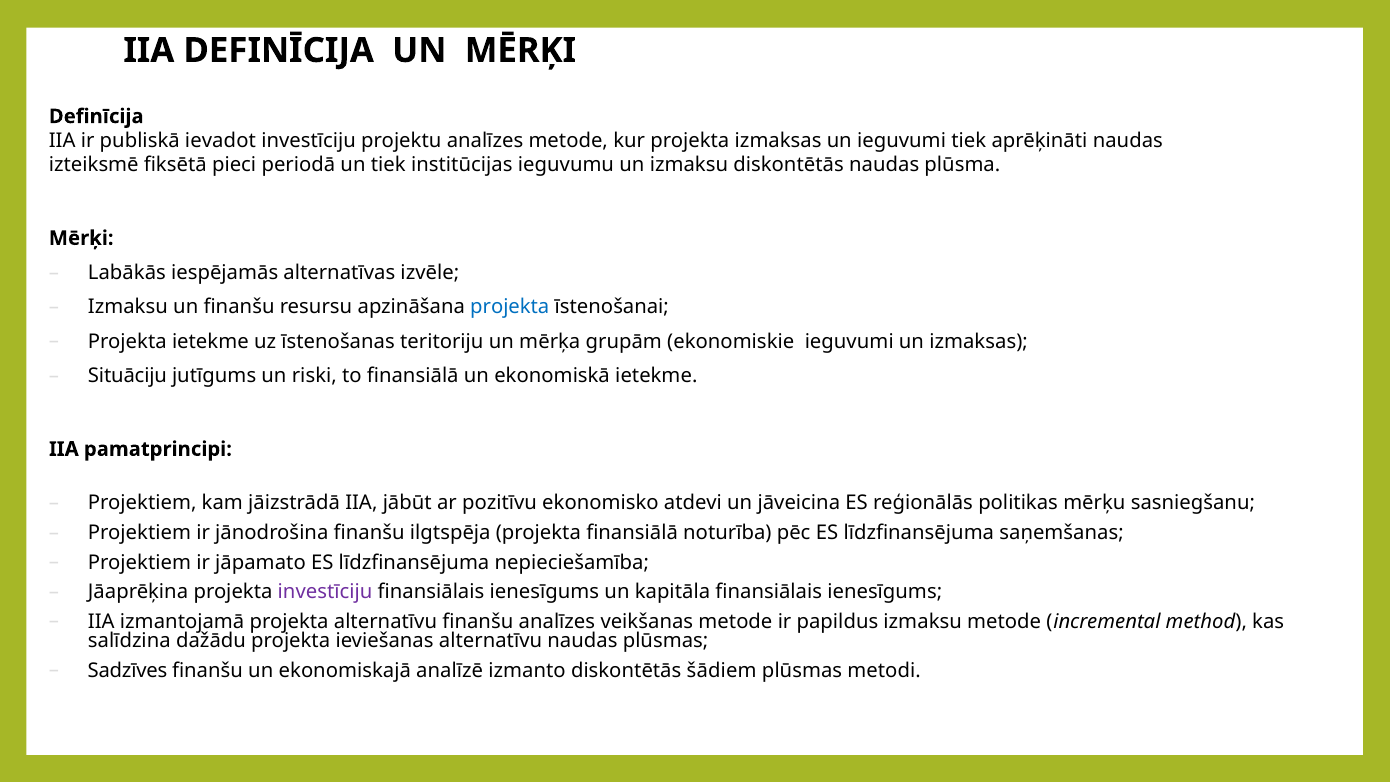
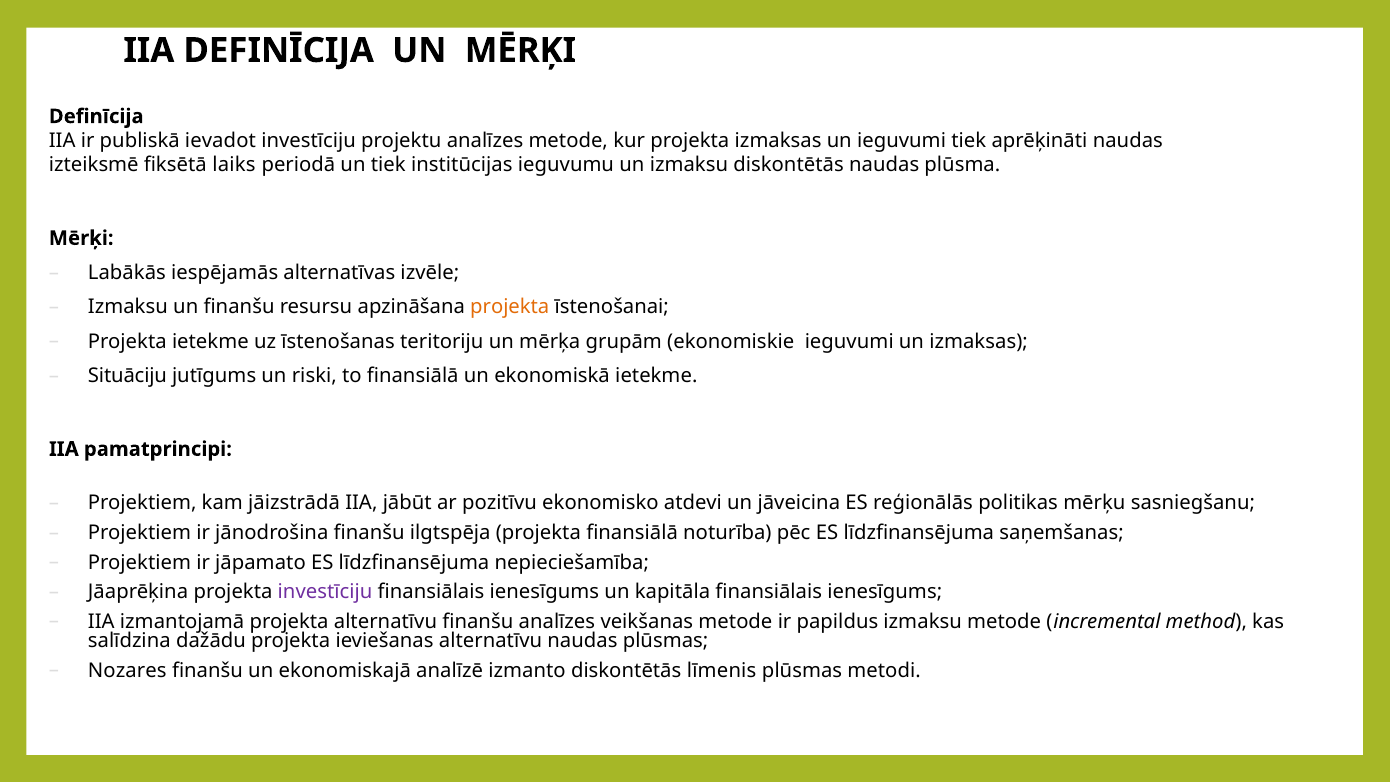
pieci: pieci -> laiks (234, 165)
projekta colour: blue -> orange (510, 307)
Sadzīves: Sadzīves -> Nozares (127, 671)
šādiem: šādiem -> līmenis (722, 671)
